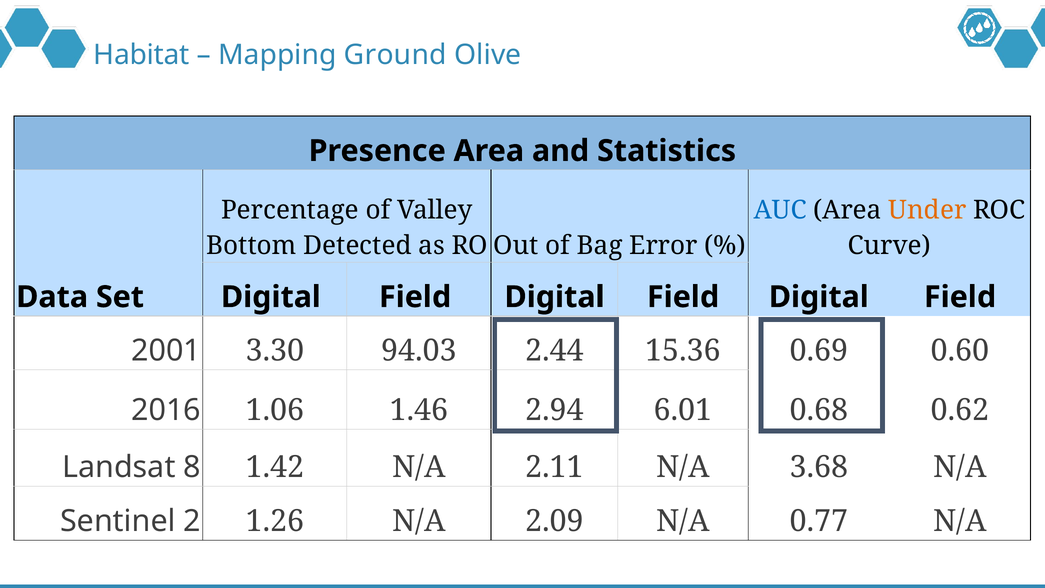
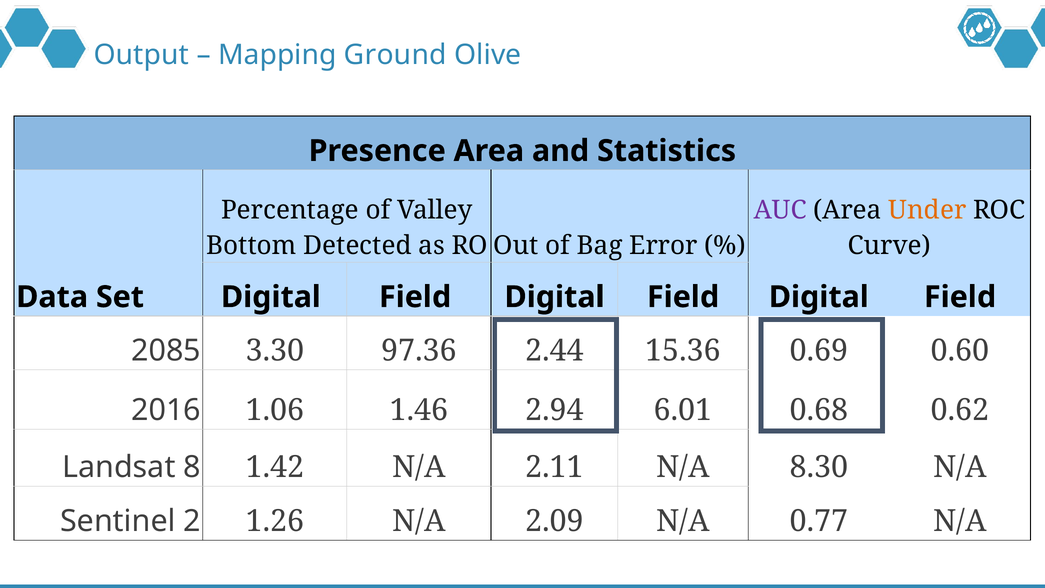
Habitat: Habitat -> Output (141, 55)
AUC colour: blue -> purple (780, 210)
2001: 2001 -> 2085 (166, 351)
94.03: 94.03 -> 97.36 (419, 351)
3.68: 3.68 -> 8.30 (819, 467)
